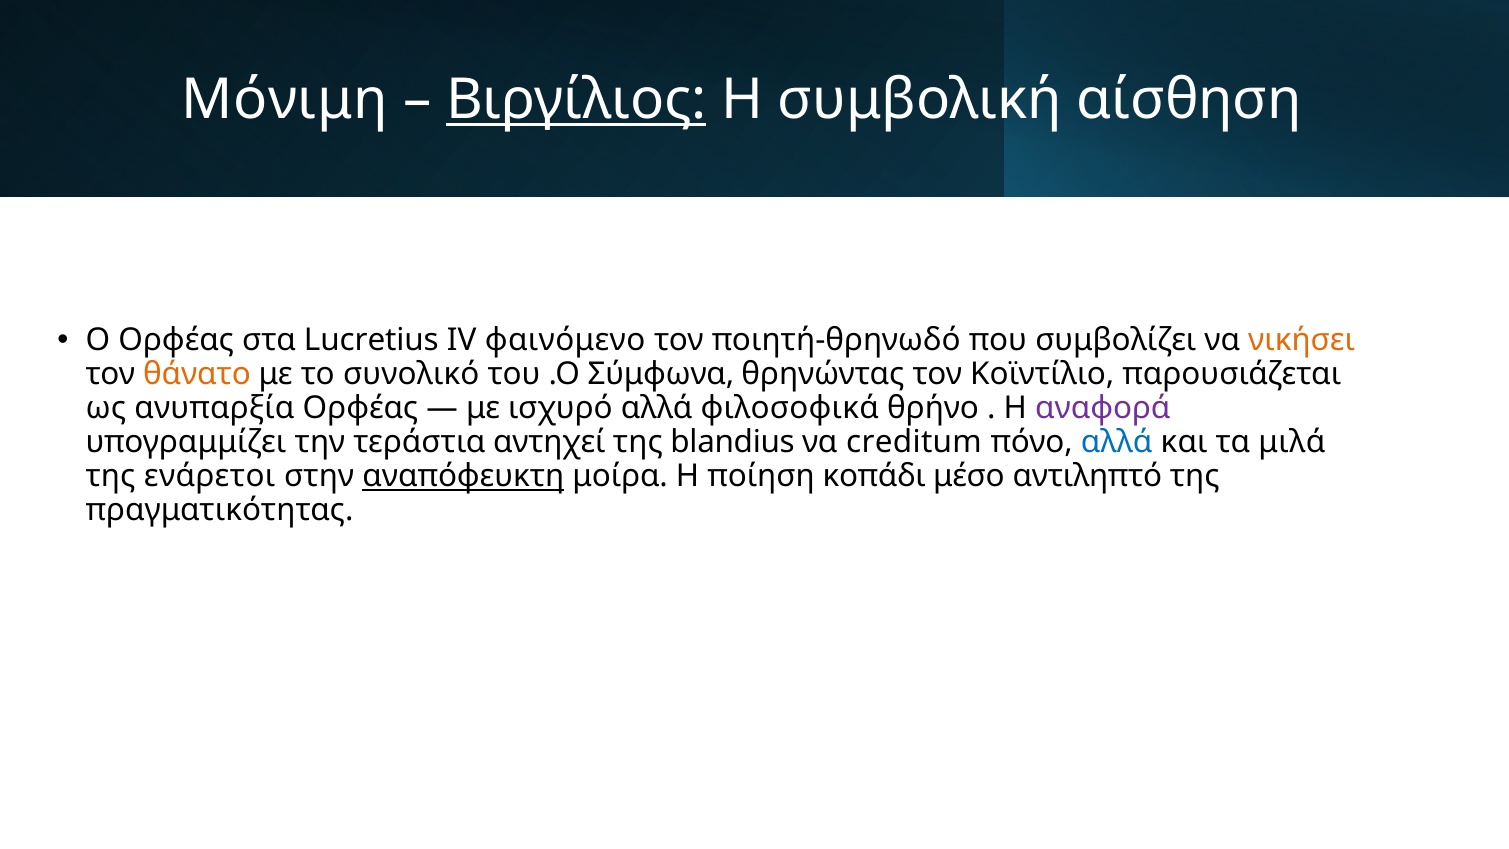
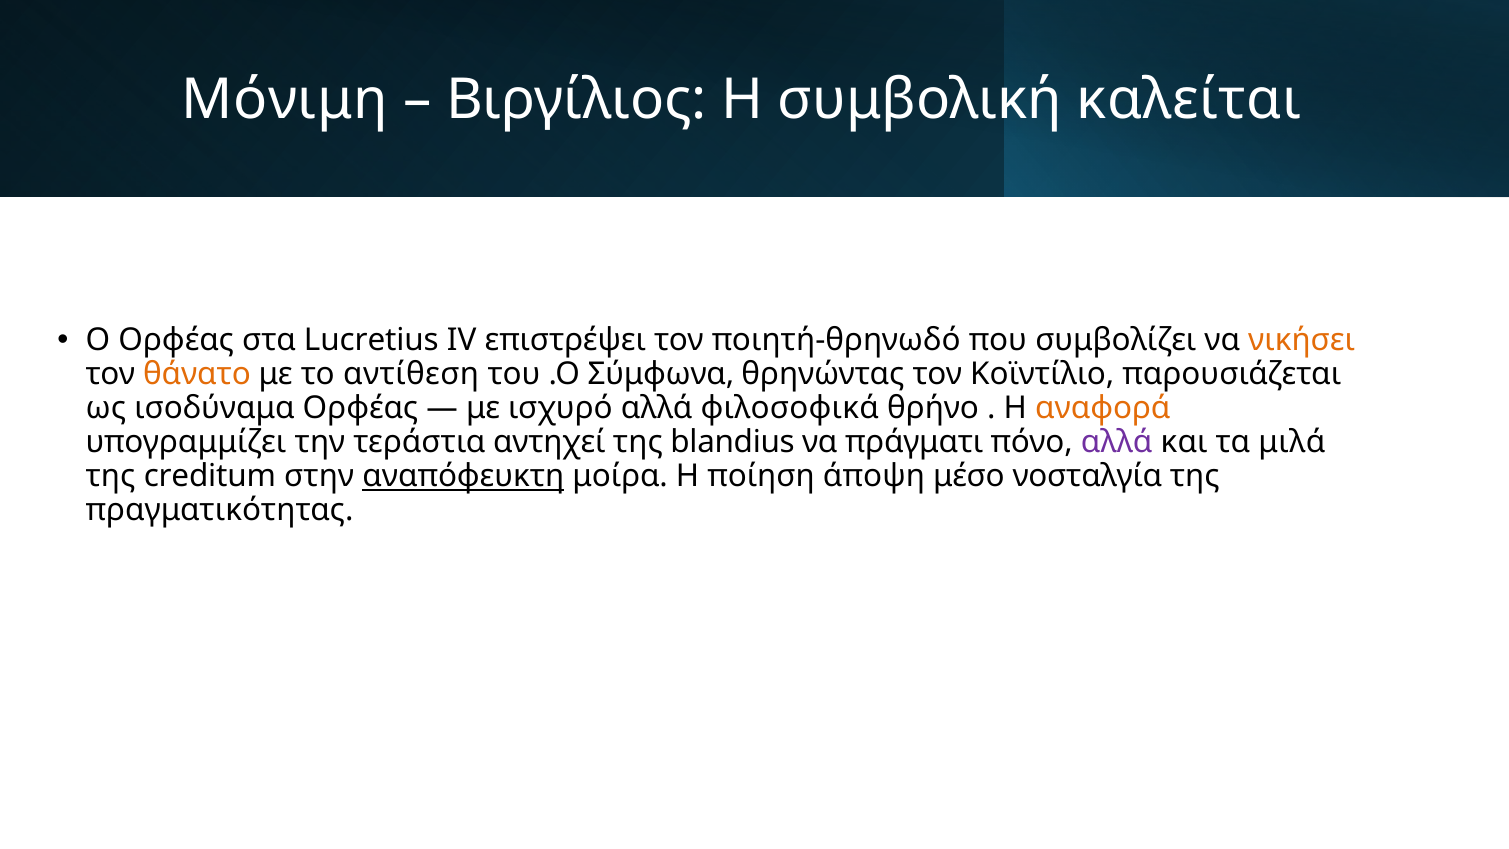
Βιργίλιος underline: present -> none (576, 100)
αίσθηση: αίσθηση -> καλείται (1189, 100)
φαινόμενο: φαινόμενο -> επιστρέψει (565, 341)
συνολικό: συνολικό -> αντίθεση (411, 374)
ανυπαρξία: ανυπαρξία -> ισοδύναμα (215, 408)
αναφορά colour: purple -> orange (1103, 408)
creditum: creditum -> πράγματι (914, 442)
αλλά colour: blue -> purple (1117, 442)
ενάρετοι: ενάρετοι -> creditum (210, 476)
κοπάδι: κοπάδι -> άποψη (874, 476)
αντιληπτό: αντιληπτό -> νοσταλγία (1087, 476)
